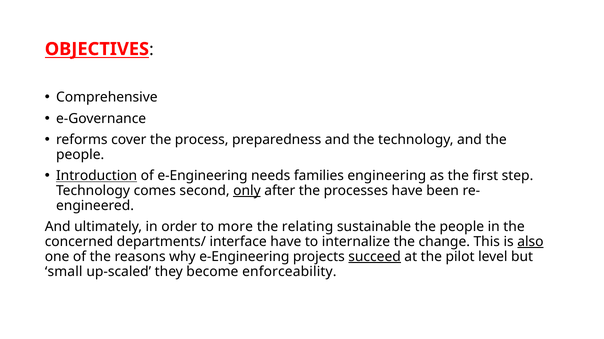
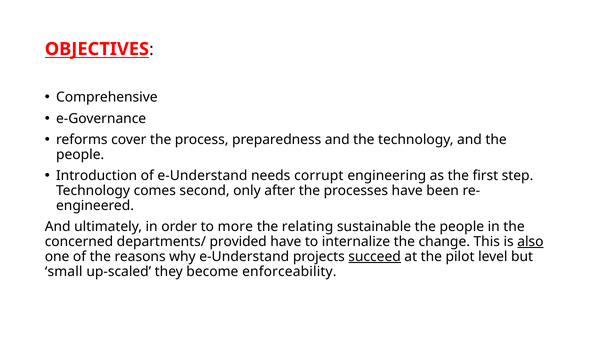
Introduction underline: present -> none (97, 176)
of e‐Engineering: e‐Engineering -> e‐Understand (202, 176)
families: families -> corrupt (319, 176)
only underline: present -> none (247, 191)
interface: interface -> provided (238, 242)
why e‐Engineering: e‐Engineering -> e‐Understand (244, 257)
